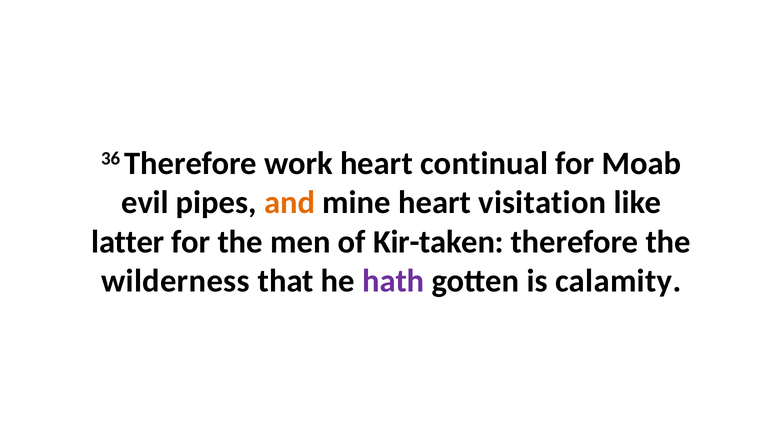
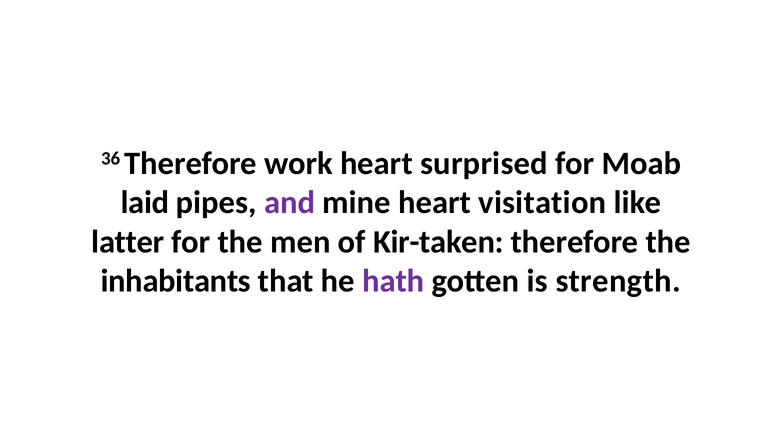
continual: continual -> surprised (484, 164)
evil: evil -> laid (145, 203)
and colour: orange -> purple (290, 203)
wilderness: wilderness -> inhabitants (176, 281)
calamity: calamity -> strength (618, 281)
